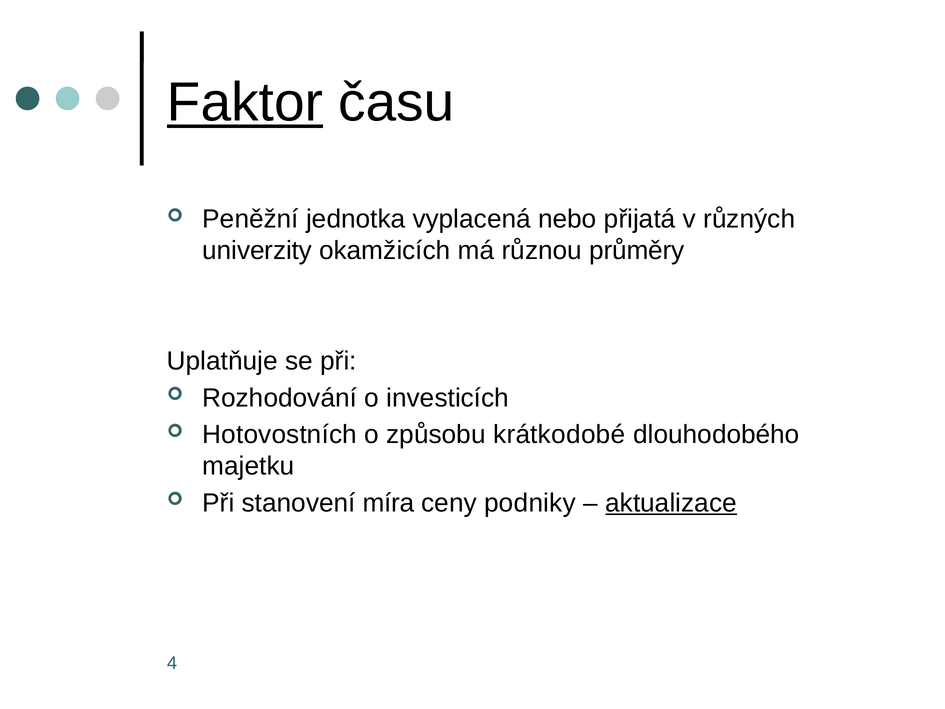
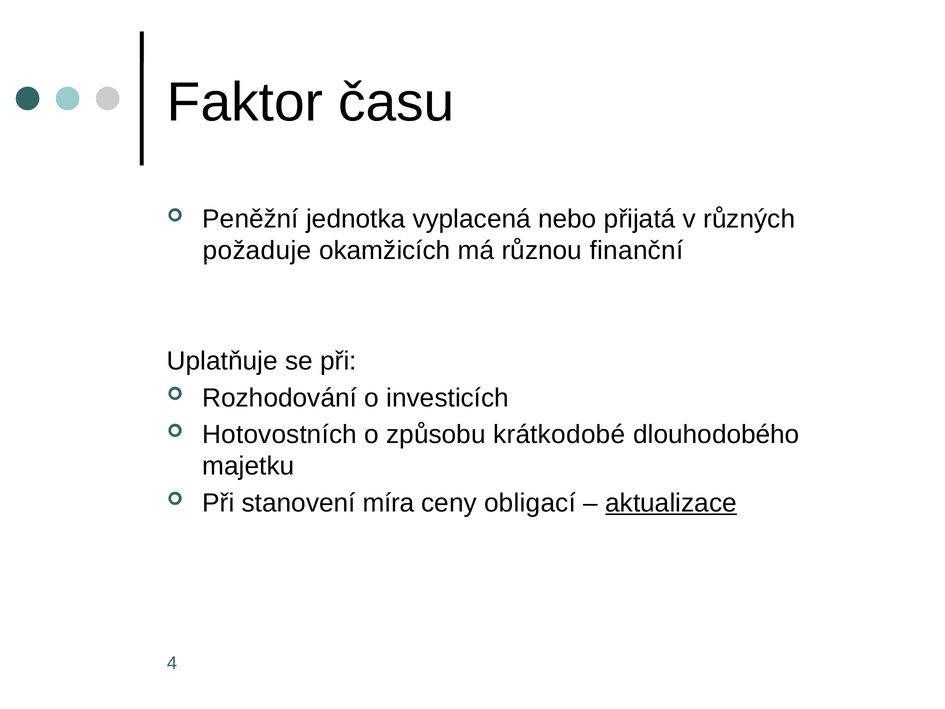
Faktor underline: present -> none (245, 102)
univerzity: univerzity -> požaduje (257, 251)
průměry: průměry -> finanční (637, 251)
podniky: podniky -> obligací (530, 503)
